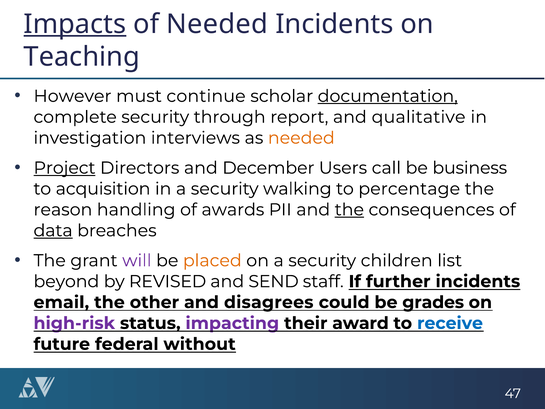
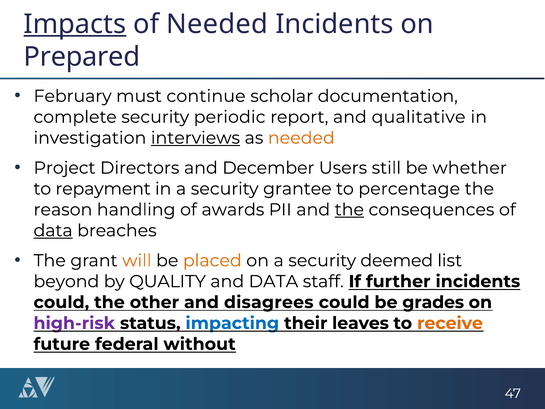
Teaching: Teaching -> Prepared (82, 57)
However: However -> February (73, 96)
documentation underline: present -> none (388, 96)
through: through -> periodic (230, 117)
interviews underline: none -> present (195, 138)
Project underline: present -> none (65, 168)
call: call -> still (386, 168)
business: business -> whether (470, 168)
acquisition: acquisition -> repayment (103, 189)
walking: walking -> grantee (297, 189)
will colour: purple -> orange (137, 260)
children: children -> deemed (397, 260)
REVISED: REVISED -> QUALITY (168, 281)
and SEND: SEND -> DATA (273, 281)
email: email -> could (61, 302)
impacting colour: purple -> blue (232, 323)
award: award -> leaves (361, 323)
receive colour: blue -> orange (450, 323)
